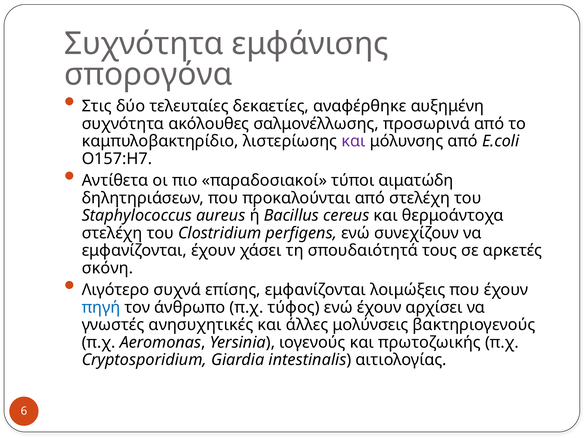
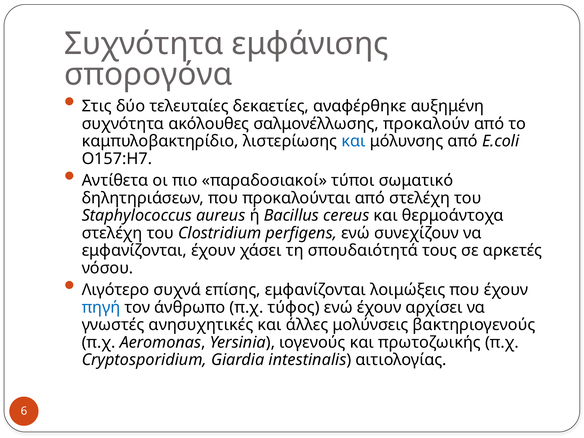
προσωρινά: προσωρινά -> προκαλούν (426, 124)
και colour: purple -> blue (354, 141)
αιματώδη: αιματώδη -> σωματικό (416, 181)
σκόνη: σκόνη -> νόσου (108, 268)
